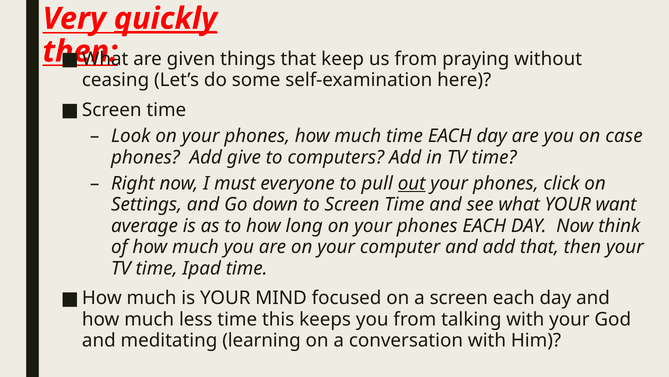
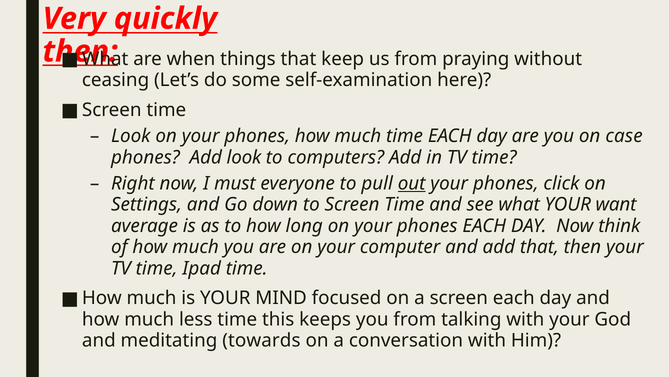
quickly underline: present -> none (165, 19)
given: given -> when (191, 59)
Add give: give -> look (244, 157)
learning: learning -> towards (261, 340)
